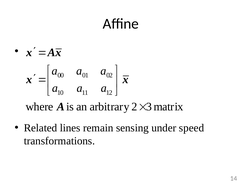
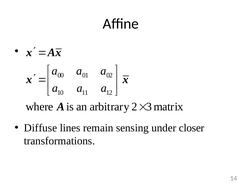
Related: Related -> Diffuse (40, 128)
speed: speed -> closer (192, 128)
